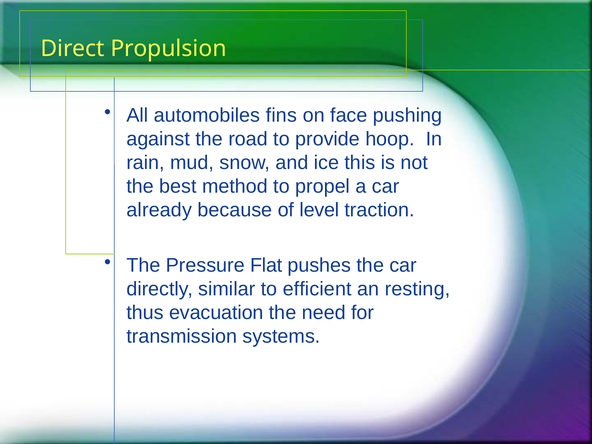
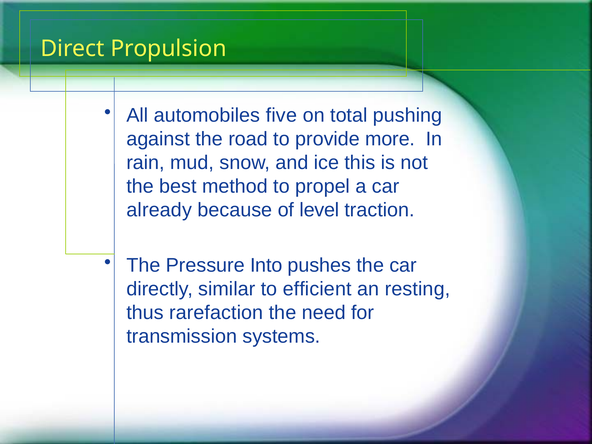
fins: fins -> five (281, 115)
face: face -> total (349, 115)
hoop: hoop -> more (390, 139)
Flat: Flat -> Into (266, 265)
evacuation: evacuation -> rarefaction (216, 313)
